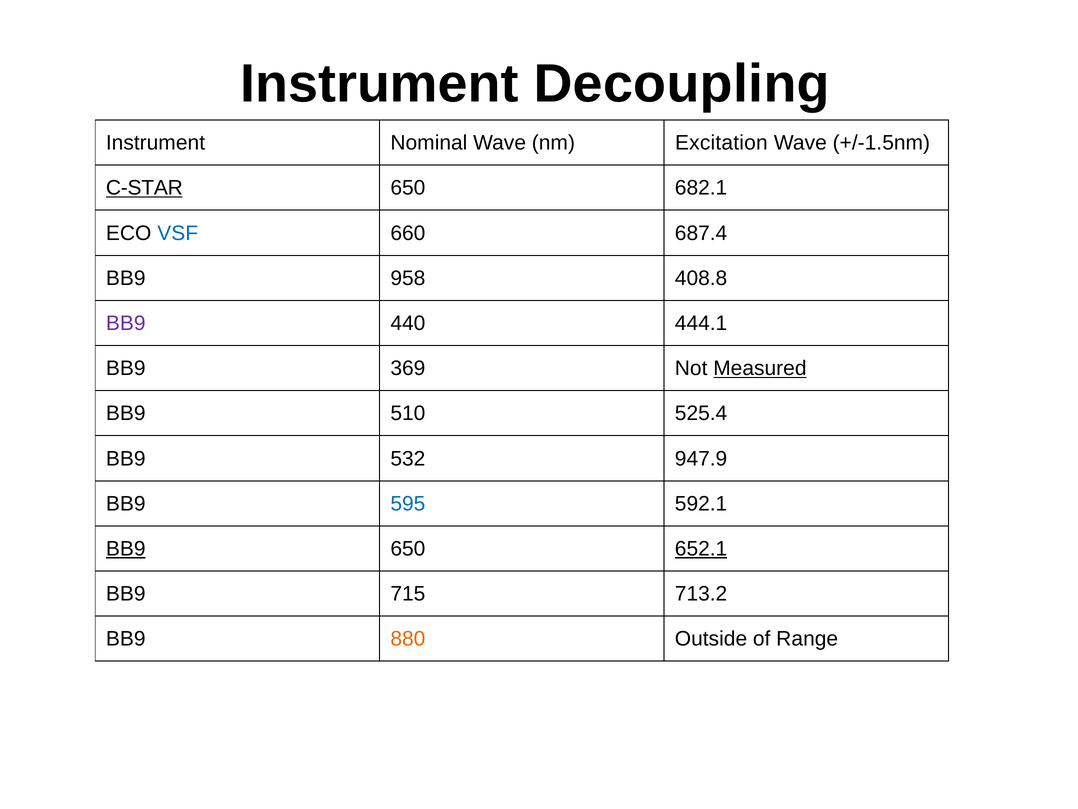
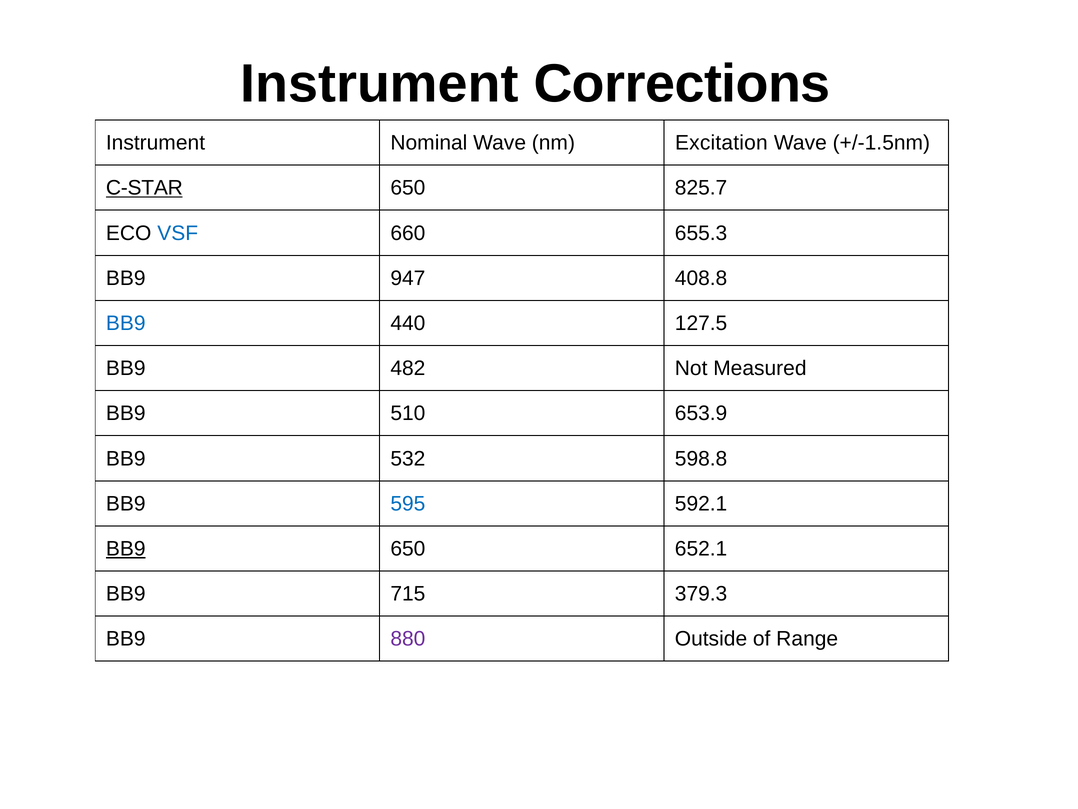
Decoupling: Decoupling -> Corrections (682, 84)
682.1: 682.1 -> 825.7 (701, 188)
687.4: 687.4 -> 655.3 (701, 233)
958: 958 -> 947 (408, 278)
BB9 colour: purple -> blue (126, 323)
444.1: 444.1 -> 127.5 (701, 323)
369: 369 -> 482 (408, 368)
Measured underline: present -> none (760, 368)
525.4: 525.4 -> 653.9 (701, 413)
947.9: 947.9 -> 598.8 (701, 458)
652.1 underline: present -> none (701, 548)
713.2: 713.2 -> 379.3 (701, 594)
880 colour: orange -> purple (408, 639)
